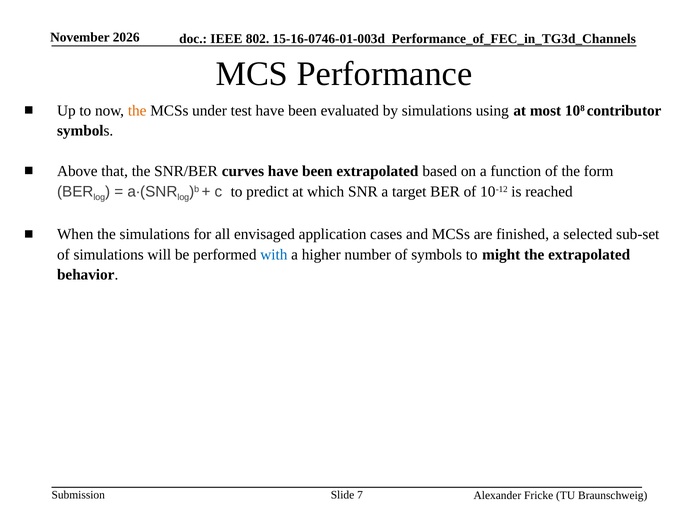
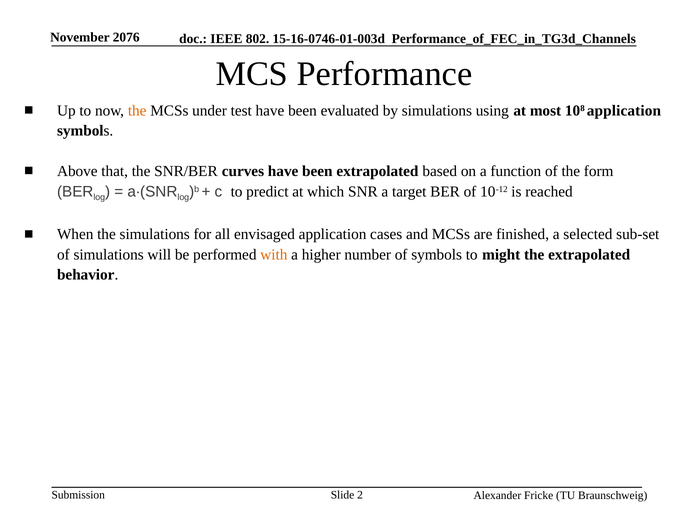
2026: 2026 -> 2076 (126, 38)
108 contributor: contributor -> application (624, 111)
with colour: blue -> orange (274, 255)
7: 7 -> 2 (360, 495)
